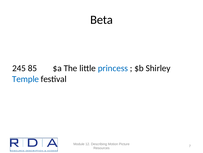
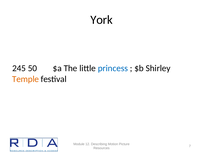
Beta: Beta -> York (102, 20)
85: 85 -> 50 (32, 68)
Temple colour: blue -> orange (26, 79)
